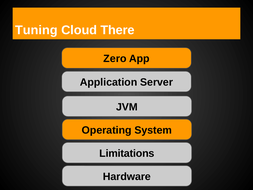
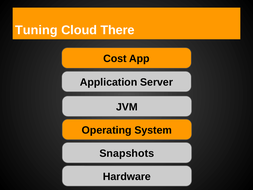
Zero: Zero -> Cost (115, 59)
Limitations: Limitations -> Snapshots (127, 153)
